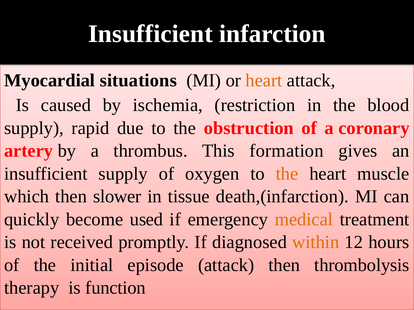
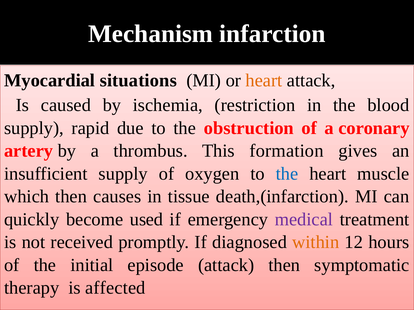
Insufficient: Insufficient -> Mechanism (151, 34)
the colour: orange -> blue (287, 174)
slower: slower -> causes (117, 197)
medical colour: orange -> purple (304, 220)
thrombolysis: thrombolysis -> symptomatic (362, 265)
function: function -> affected (115, 288)
